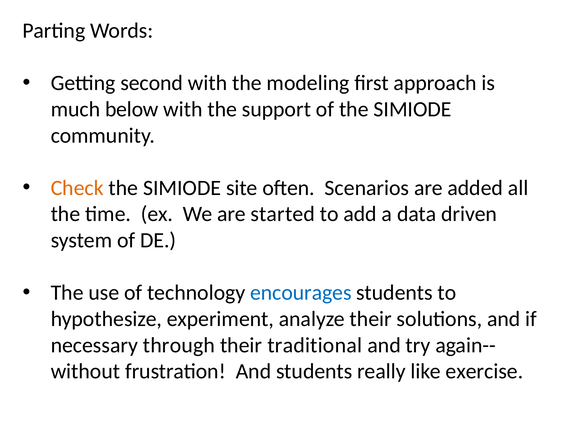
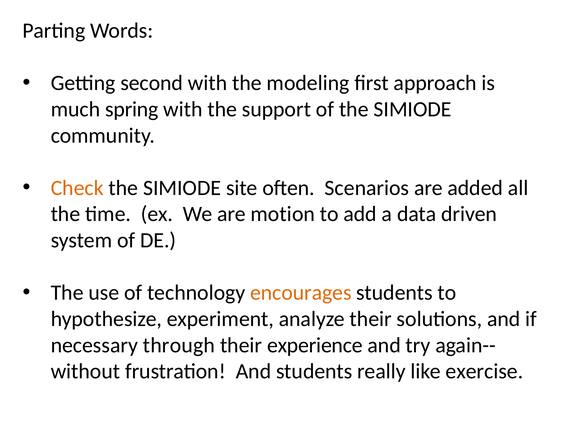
below: below -> spring (132, 109)
started: started -> motion (283, 214)
encourages colour: blue -> orange (301, 293)
traditional: traditional -> experience (315, 345)
